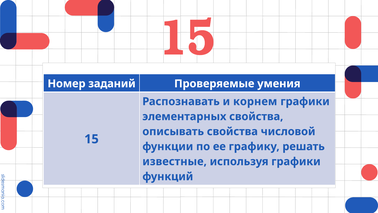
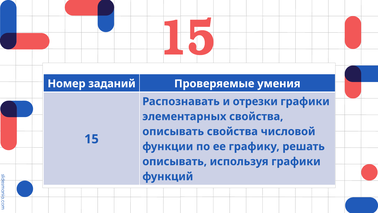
корнем: корнем -> отрезки (255, 101)
известные: известные -> описывать (175, 161)
